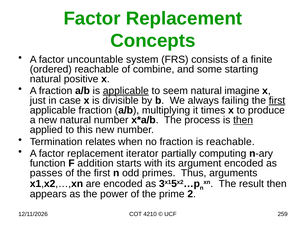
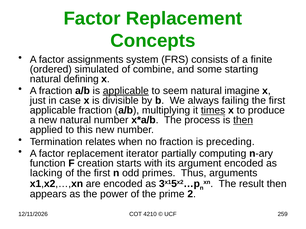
uncountable: uncountable -> assignments (95, 60)
ordered reachable: reachable -> simulated (97, 69)
positive: positive -> defining (81, 79)
first underline: present -> none (277, 101)
times underline: none -> present (213, 111)
is reachable: reachable -> preceding (230, 142)
addition: addition -> creation (96, 164)
passes: passes -> lacking (46, 173)
